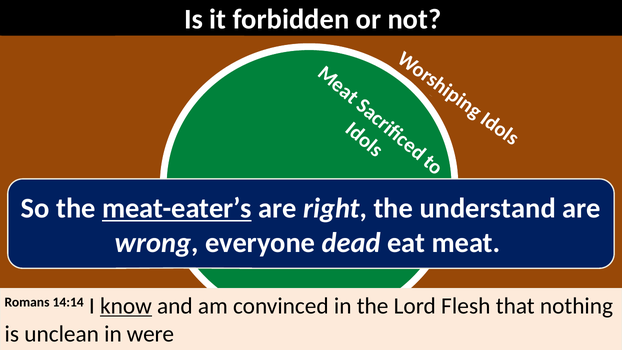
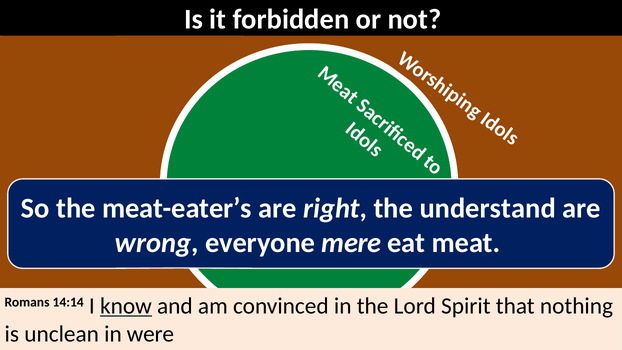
meat-eater’s underline: present -> none (177, 208)
dead: dead -> mere (351, 243)
Flesh: Flesh -> Spirit (466, 306)
